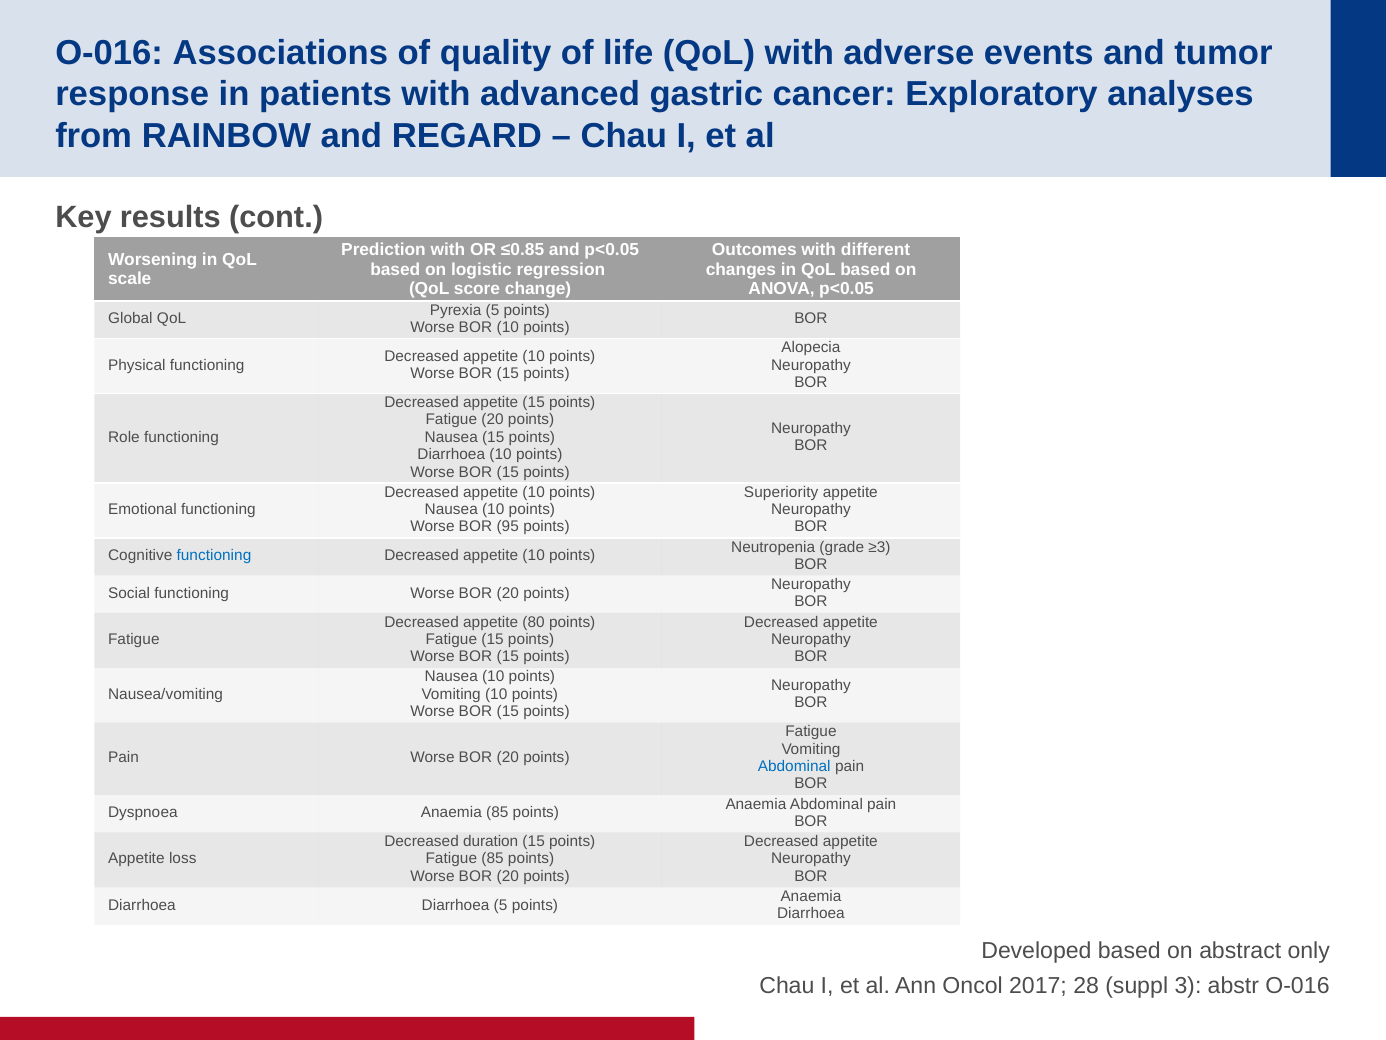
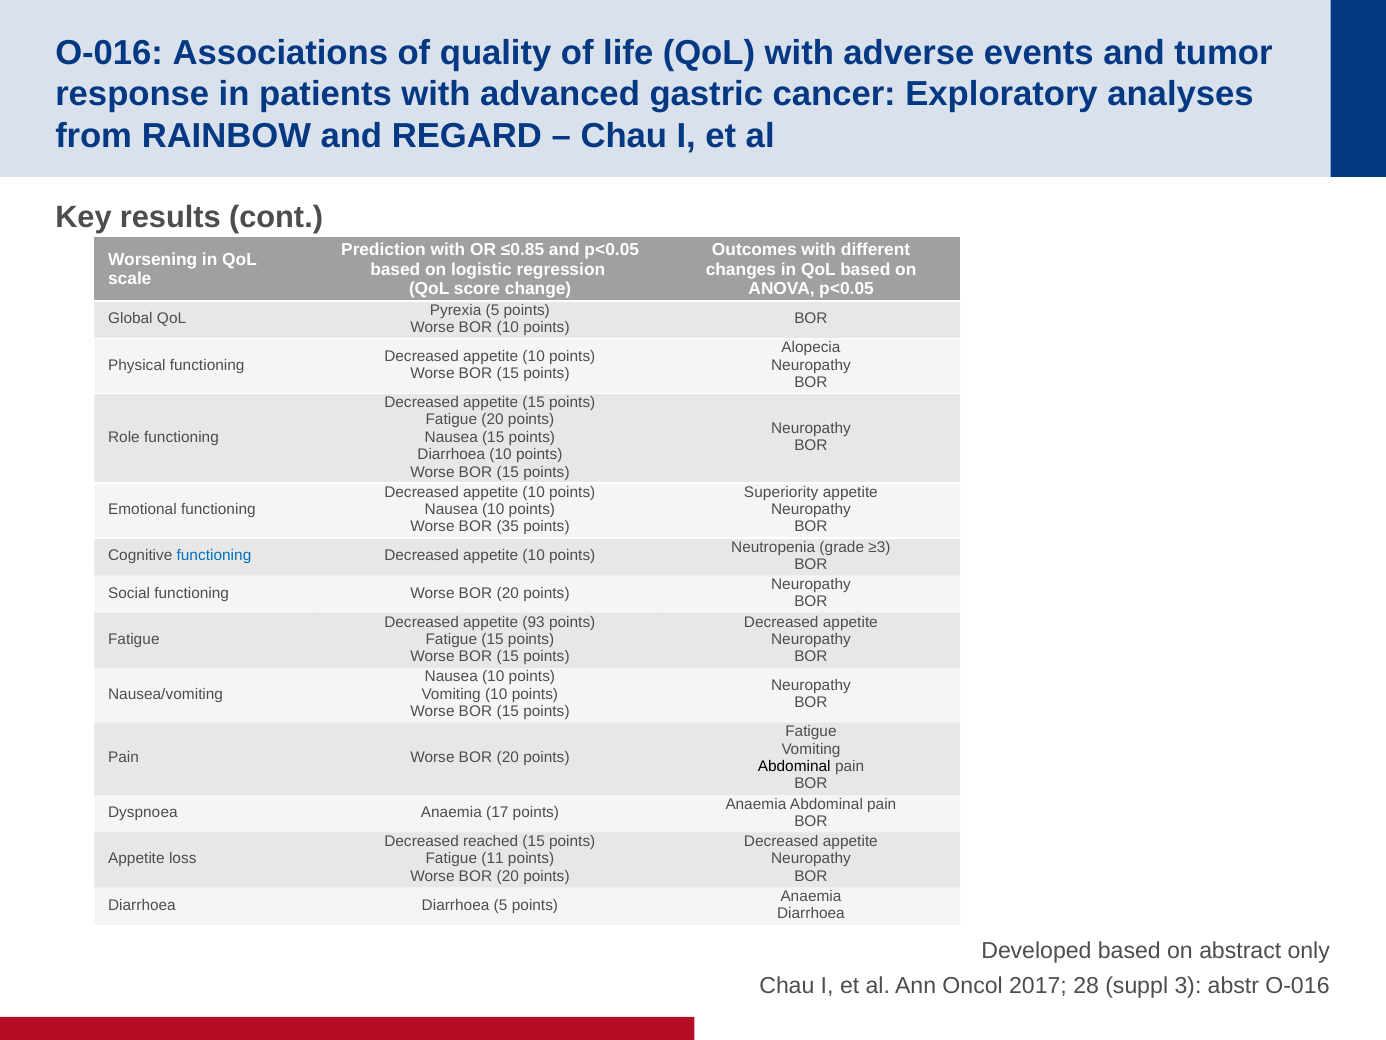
95: 95 -> 35 (508, 527)
80: 80 -> 93 (534, 622)
Abdominal colour: blue -> black (794, 766)
Anaemia 85: 85 -> 17 (497, 812)
duration: duration -> reached (491, 841)
Fatigue 85: 85 -> 11 (493, 858)
